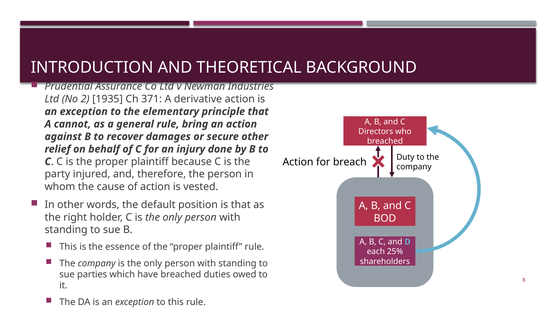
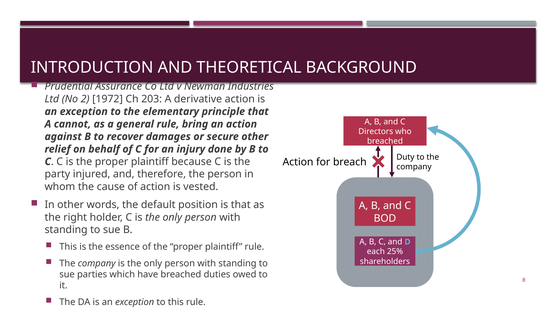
1935: 1935 -> 1972 (108, 99)
371: 371 -> 203 (152, 99)
